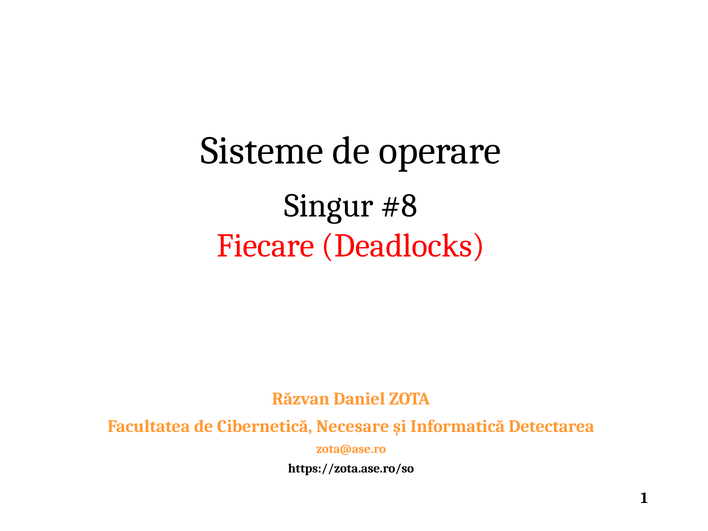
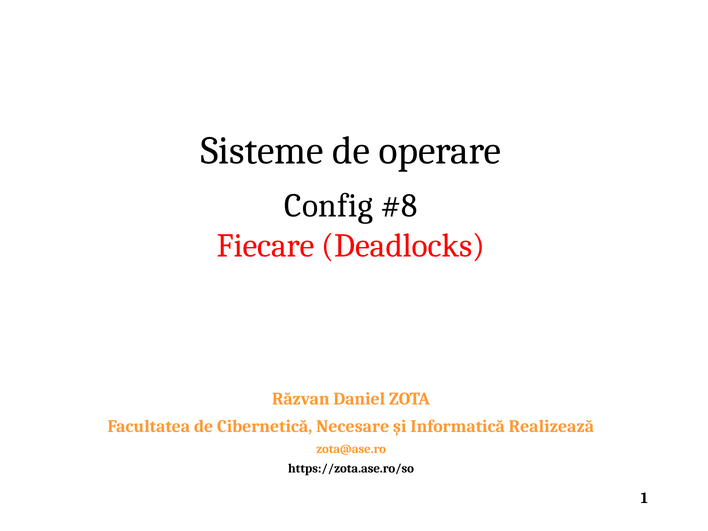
Singur: Singur -> Config (329, 206)
Detectarea: Detectarea -> Realizează (551, 426)
